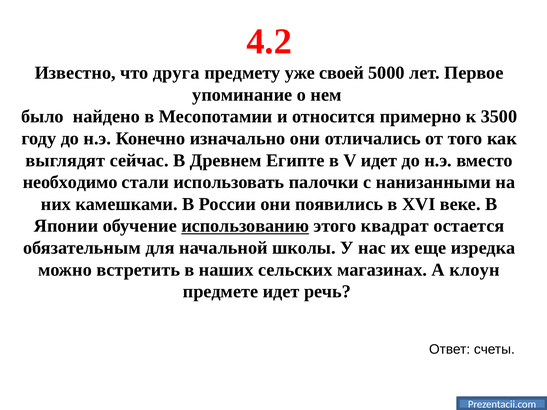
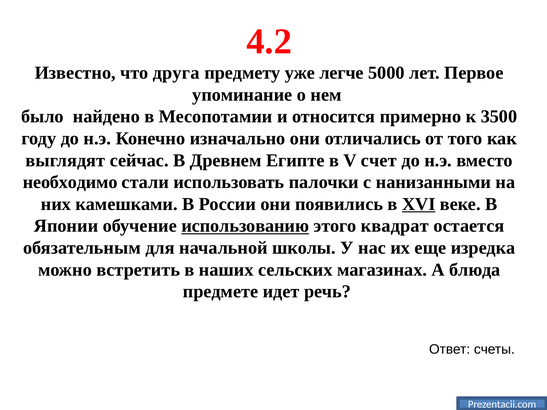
своей: своей -> легче (342, 73)
V идет: идет -> счет (379, 160)
XVI underline: none -> present (419, 204)
клоун: клоун -> блюда (475, 270)
